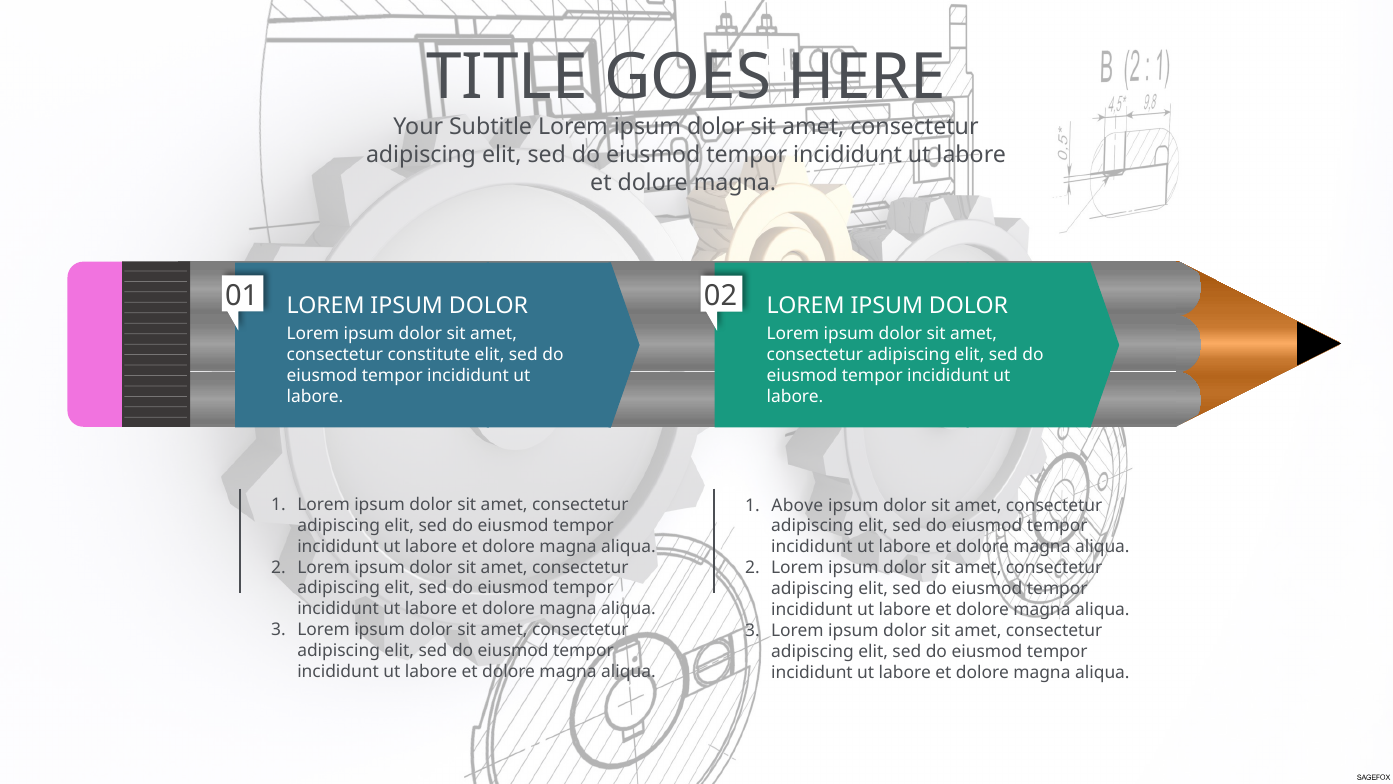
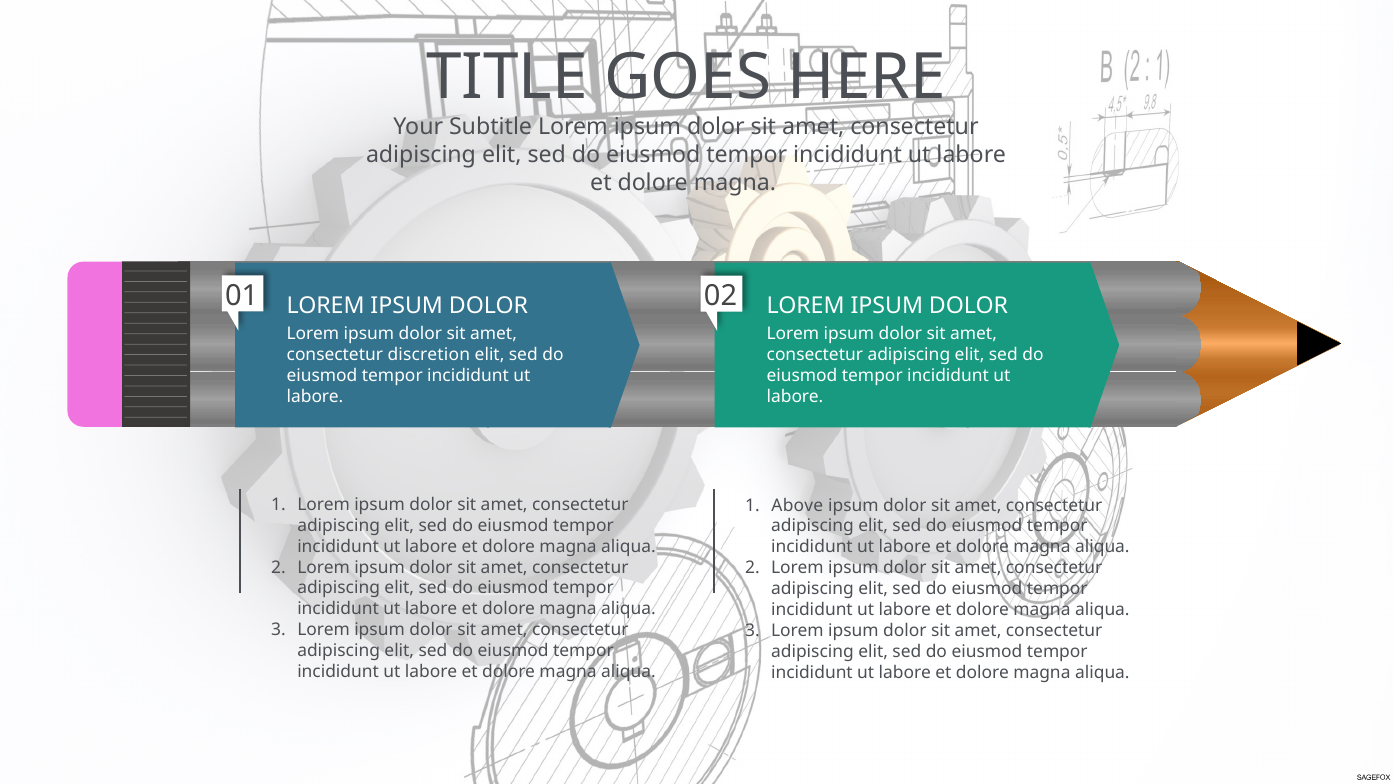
constitute: constitute -> discretion (429, 355)
